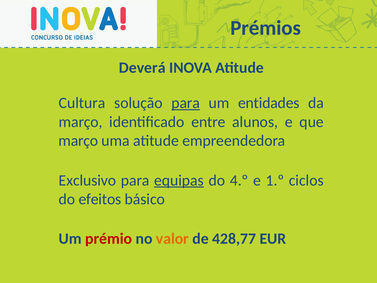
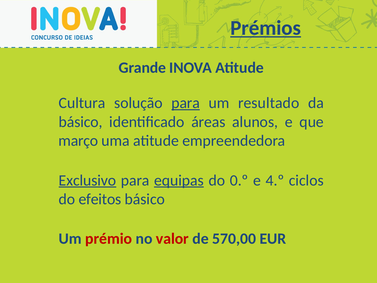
Prémios underline: none -> present (266, 28)
Deverá: Deverá -> Grande (142, 68)
entidades: entidades -> resultado (269, 103)
março: março -> básico (81, 122)
entre: entre -> áreas (208, 122)
Exclusivo underline: none -> present (87, 180)
4.º: 4.º -> 0.º (239, 180)
1.º: 1.º -> 4.º (275, 180)
valor colour: orange -> red (172, 239)
428,77: 428,77 -> 570,00 (234, 239)
